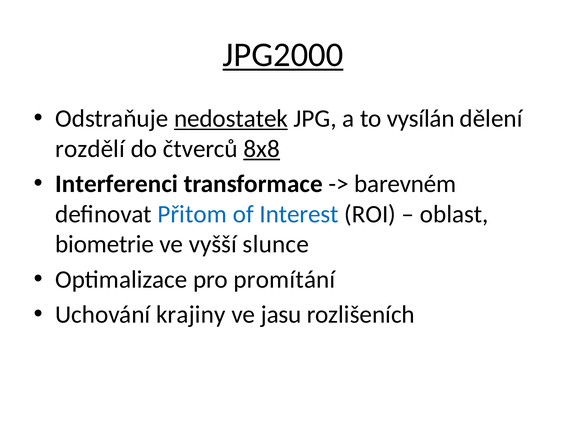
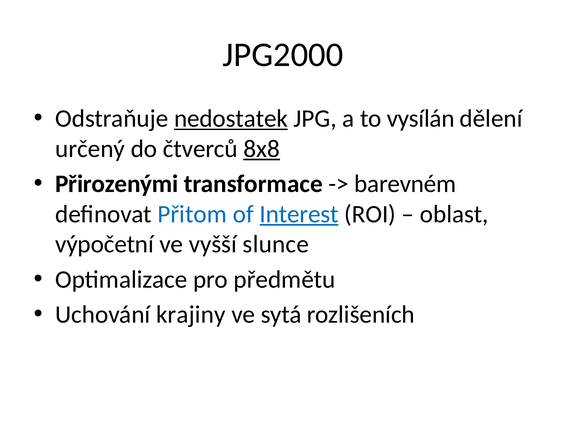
JPG2000 underline: present -> none (283, 55)
rozdělí: rozdělí -> určený (90, 149)
Interferenci: Interferenci -> Přirozenými (117, 184)
Interest underline: none -> present (299, 214)
biometrie: biometrie -> výpočetní (105, 245)
promítání: promítání -> předmětu (285, 280)
jasu: jasu -> sytá (281, 315)
